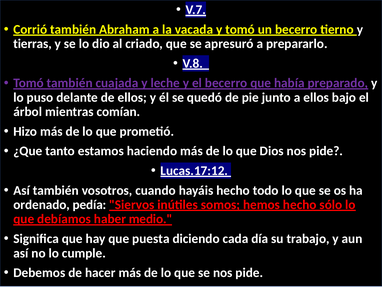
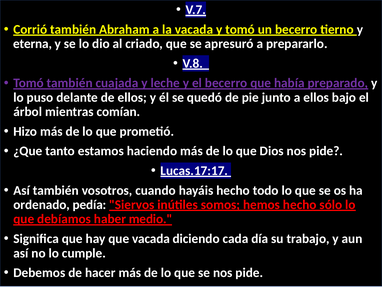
tierras: tierras -> eterna (33, 44)
Lucas.17:12: Lucas.17:12 -> Lucas.17:17 (194, 170)
que puesta: puesta -> vacada (151, 238)
